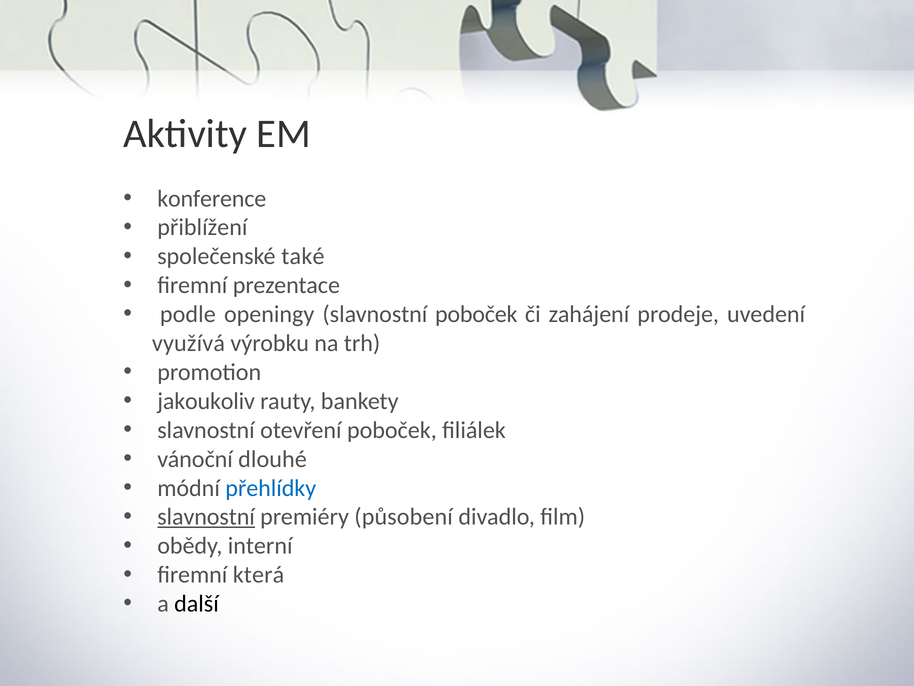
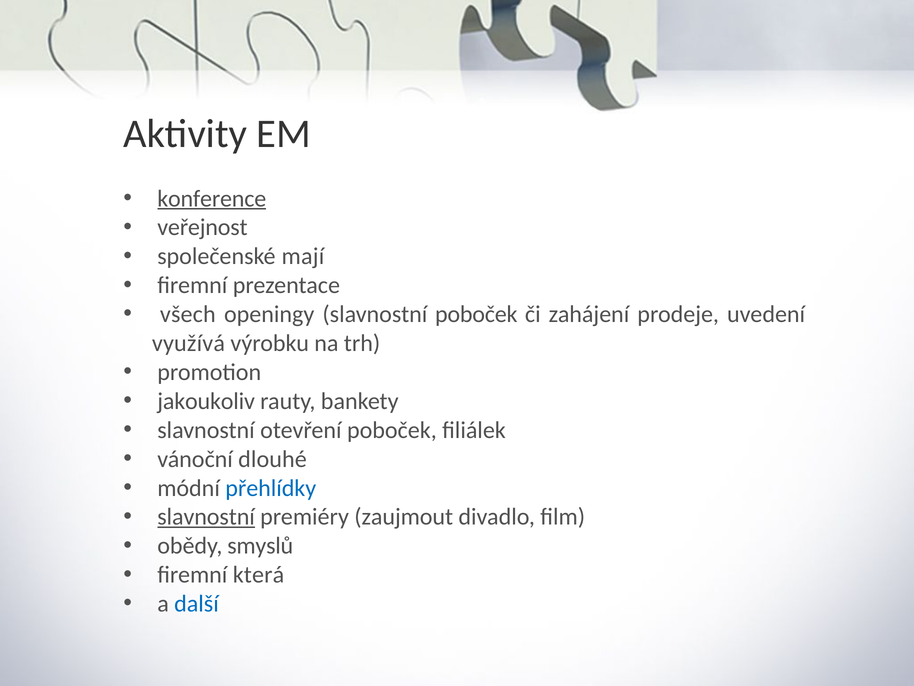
konference underline: none -> present (212, 198)
přiblížení: přiblížení -> veřejnost (202, 227)
také: také -> mají (303, 256)
podle: podle -> všech (188, 314)
působení: působení -> zaujmout (404, 517)
interní: interní -> smyslů (260, 546)
další colour: black -> blue (196, 603)
